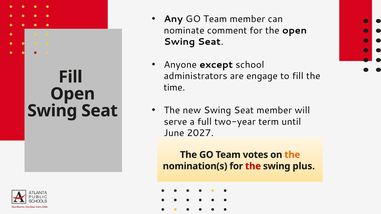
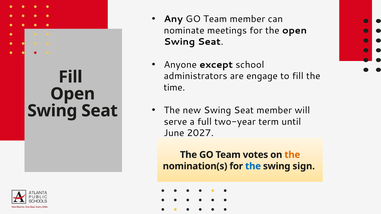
comment: comment -> meetings (227, 30)
the colour: red -> blue (253, 166)
plus: plus -> sign (304, 166)
